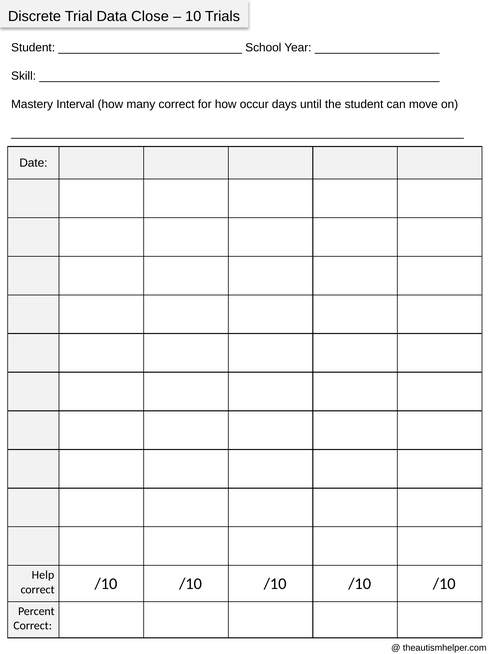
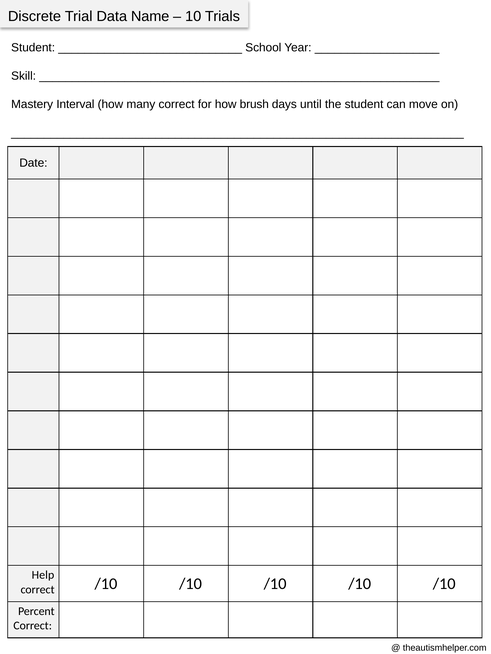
Close: Close -> Name (150, 16)
occur: occur -> brush (254, 104)
